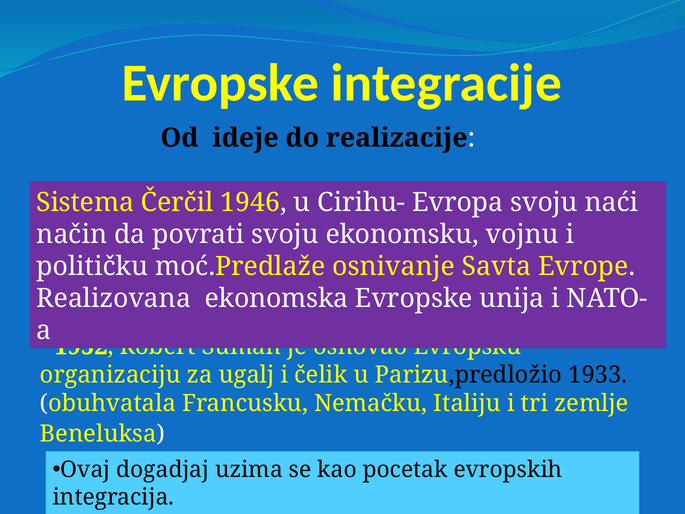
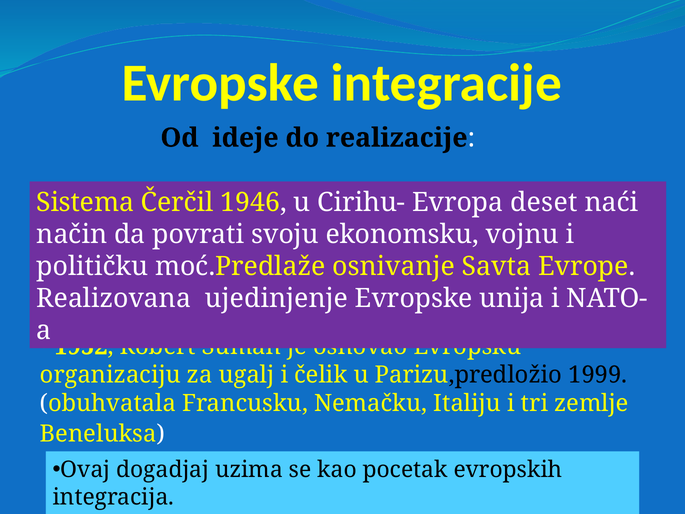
Evropa svoju: svoju -> deset (544, 203)
ekonomska: ekonomska -> ujedinjenje (276, 299)
1933: 1933 -> 1999 (598, 375)
